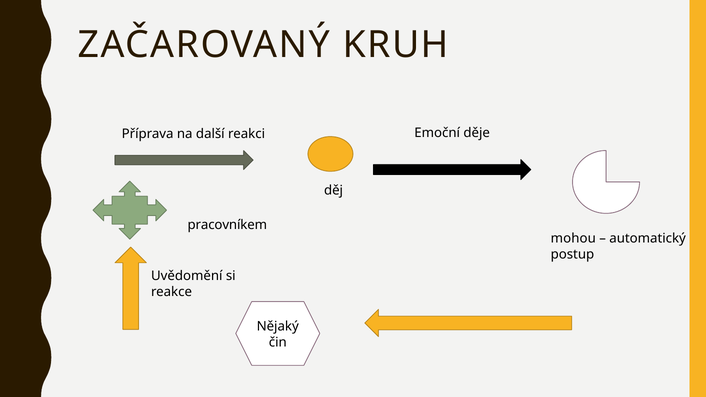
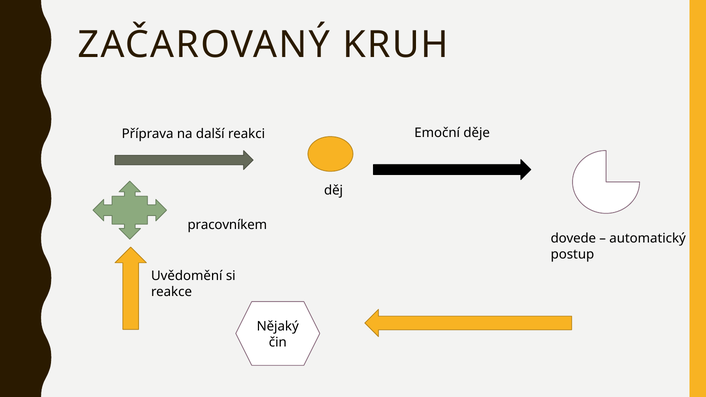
mohou: mohou -> dovede (573, 239)
